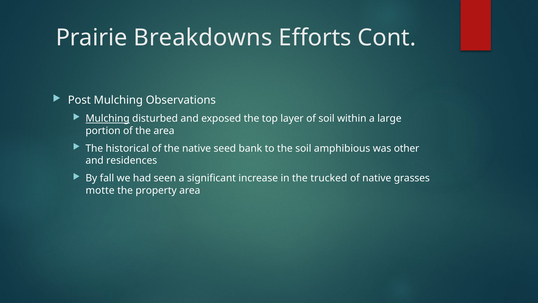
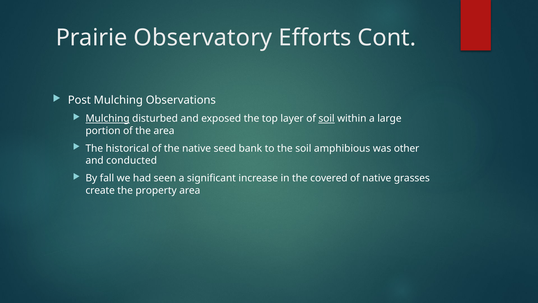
Breakdowns: Breakdowns -> Observatory (203, 38)
soil underline: none -> present (327, 118)
residences: residences -> conducted (132, 160)
trucked: trucked -> covered (329, 178)
motte: motte -> create (100, 190)
